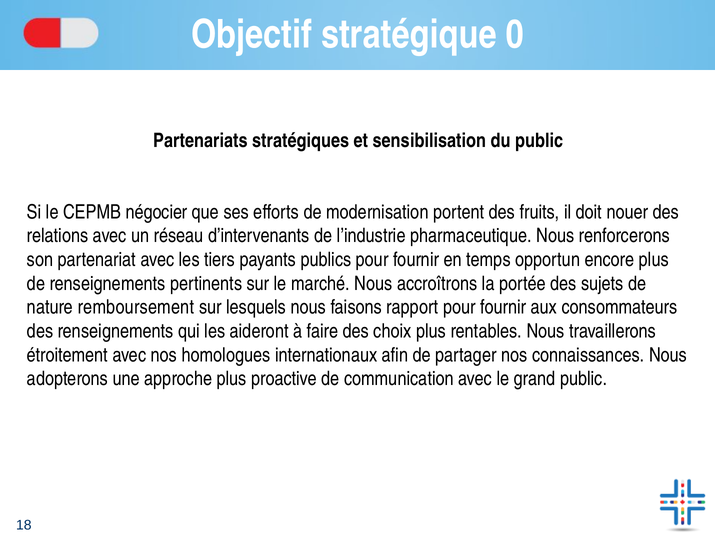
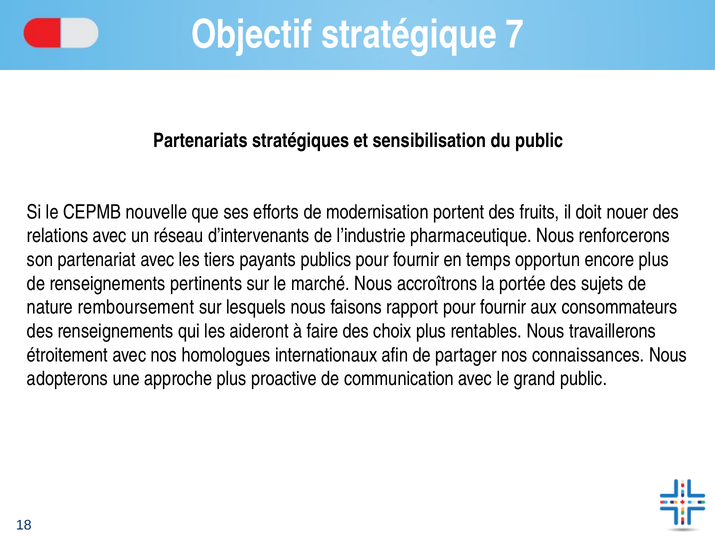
0: 0 -> 7 (515, 35)
négocier: négocier -> nouvelle (156, 212)
